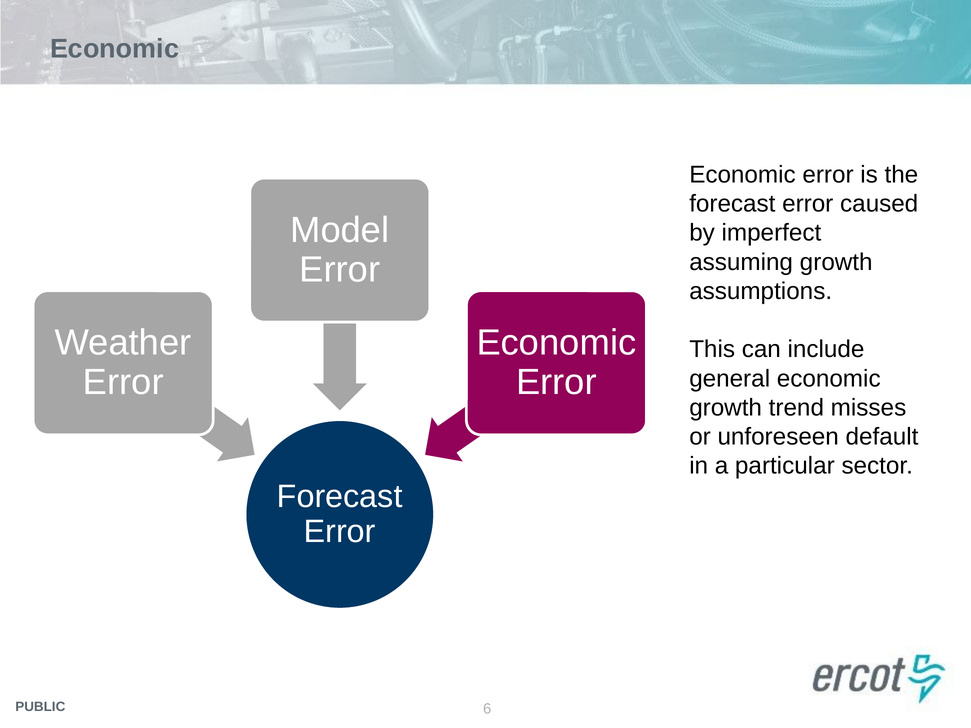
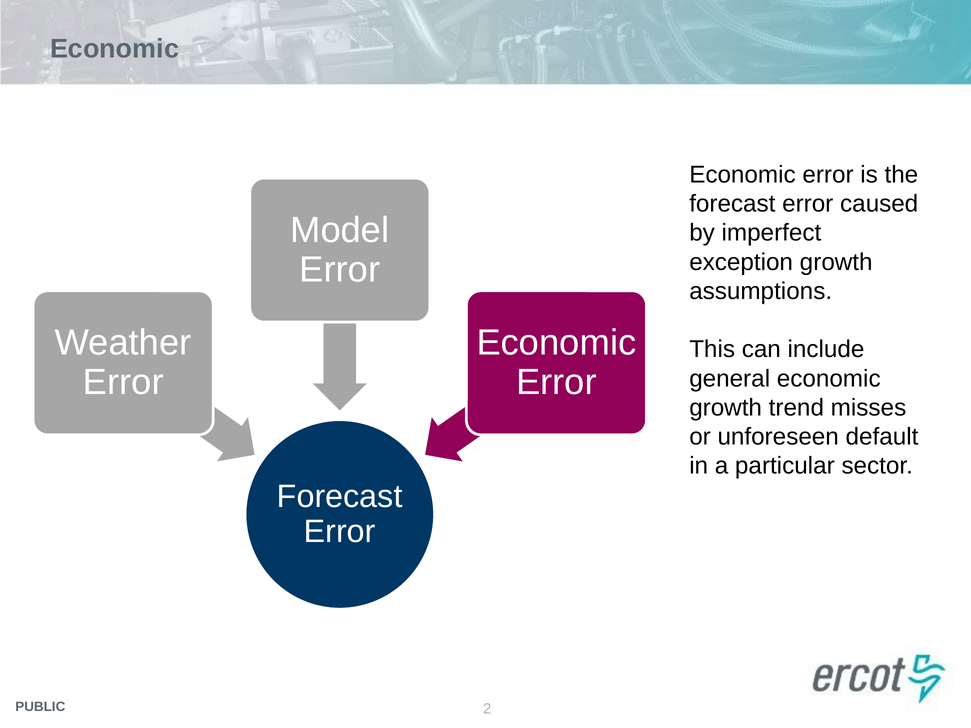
assuming: assuming -> exception (741, 262)
6: 6 -> 2 (487, 709)
